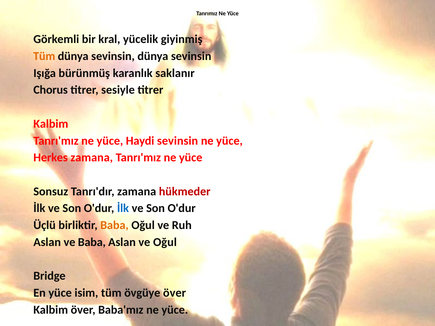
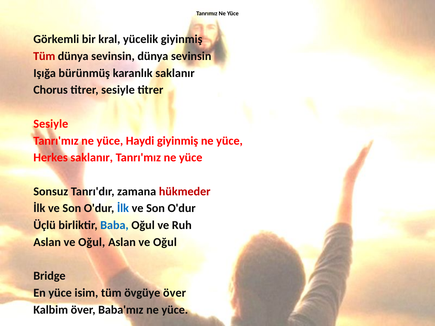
Tüm colour: orange -> red (44, 56)
Kalbim: Kalbim -> Sesiyle (51, 124)
Haydi sevinsin: sevinsin -> giyinmiş (178, 141)
Herkes zamana: zamana -> saklanır (92, 158)
Baba colour: orange -> blue (114, 225)
Baba: Baba -> Oğul (92, 242)
